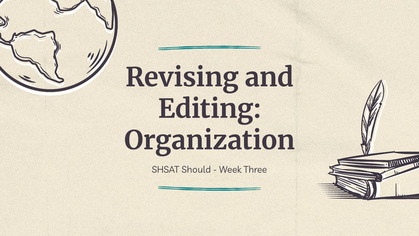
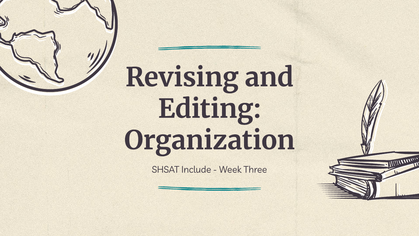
Should: Should -> Include (196, 169)
